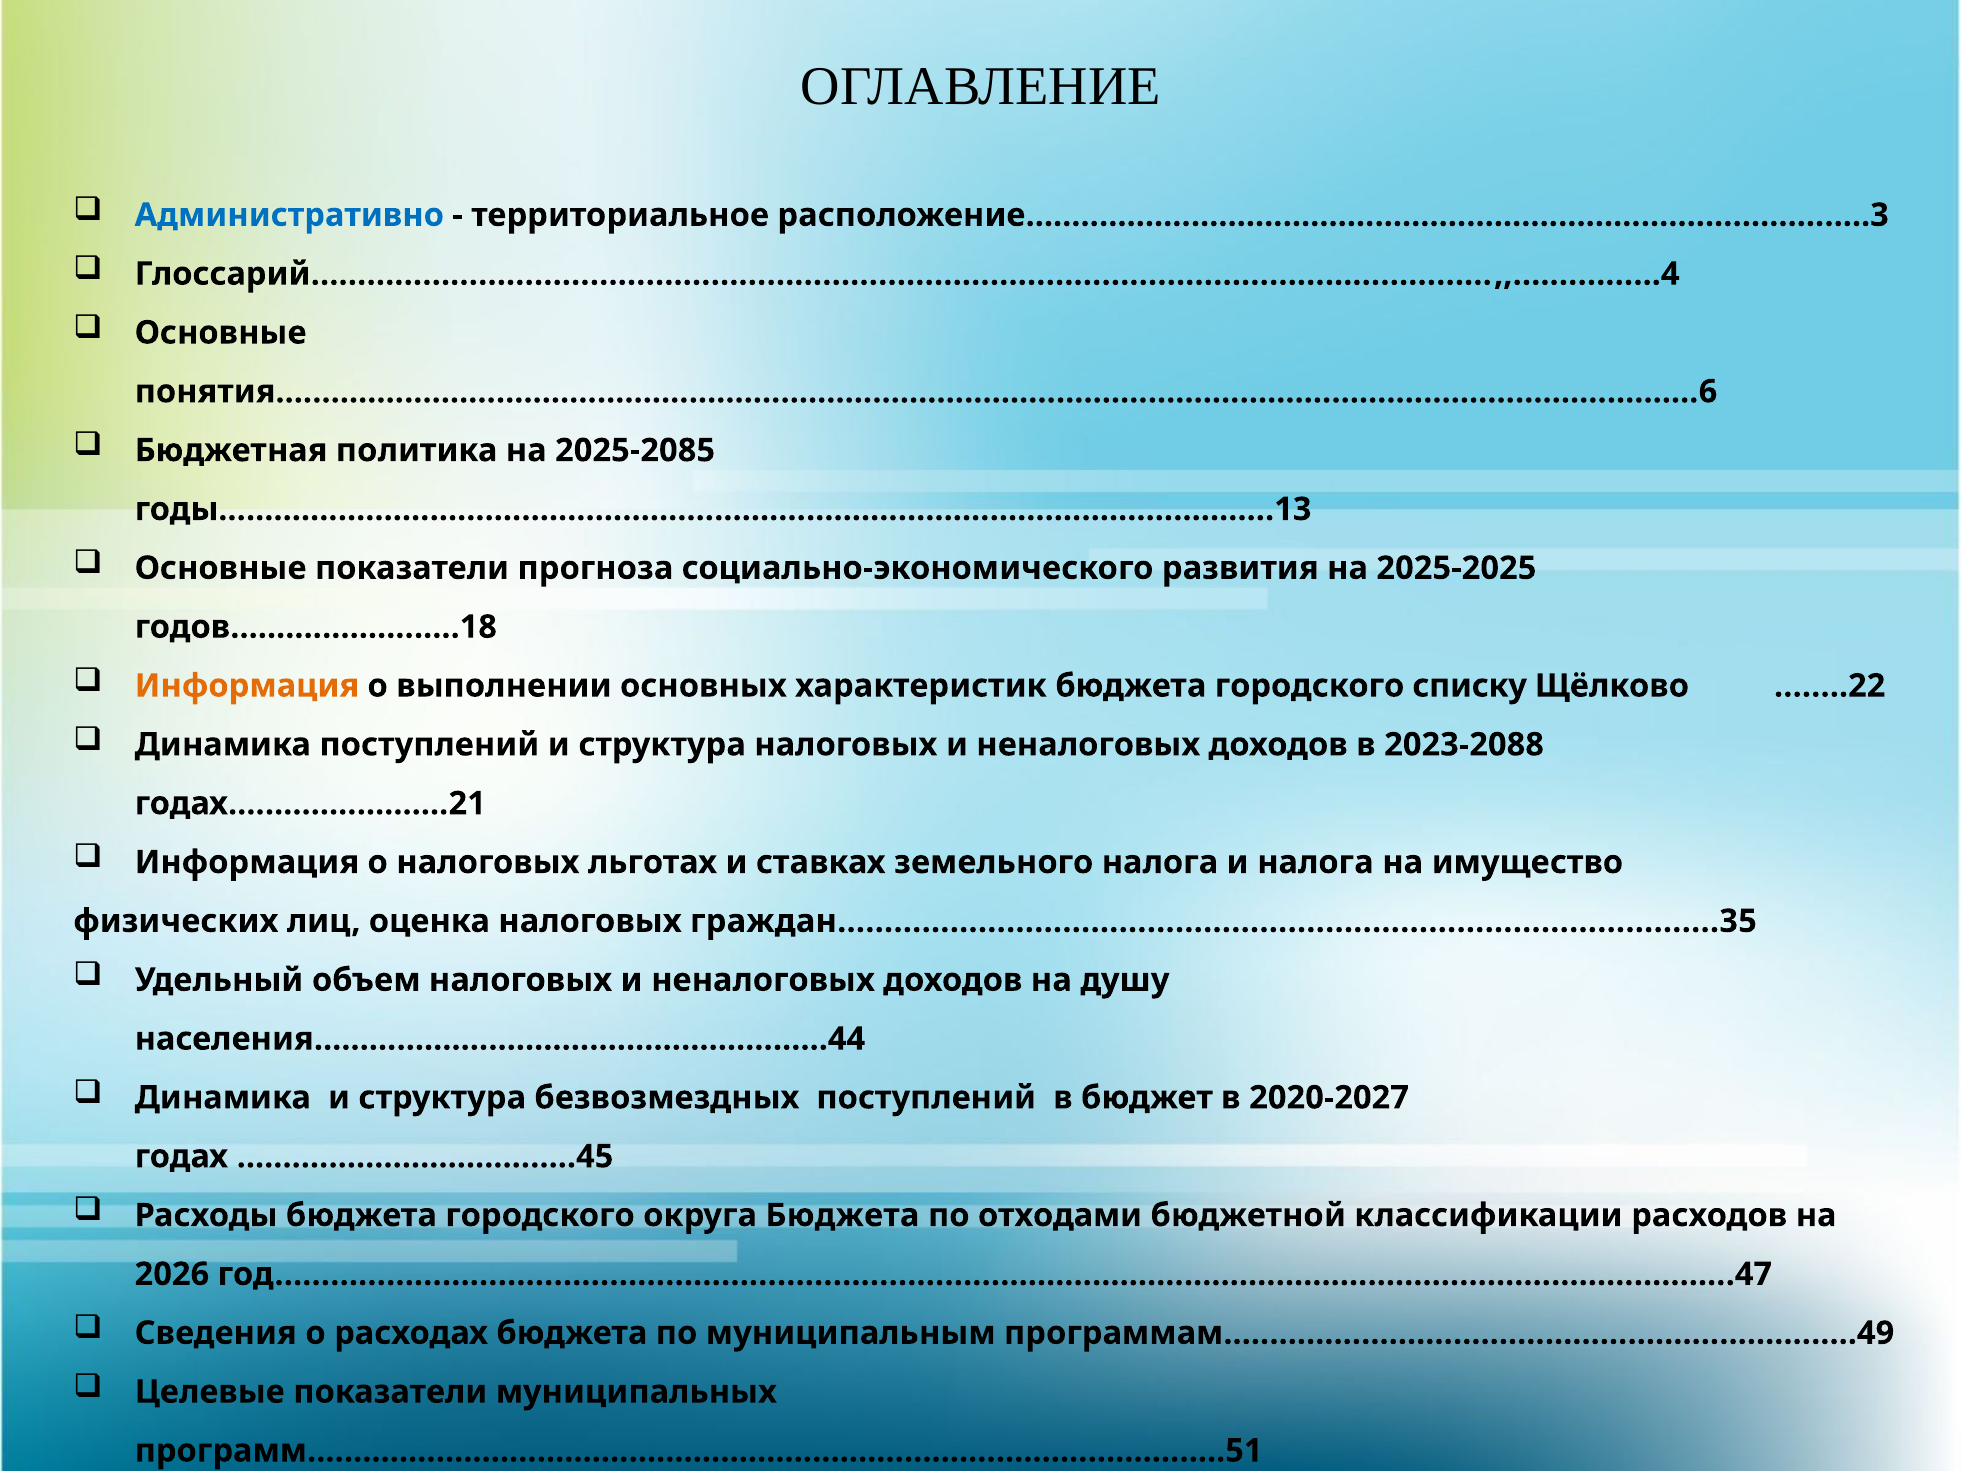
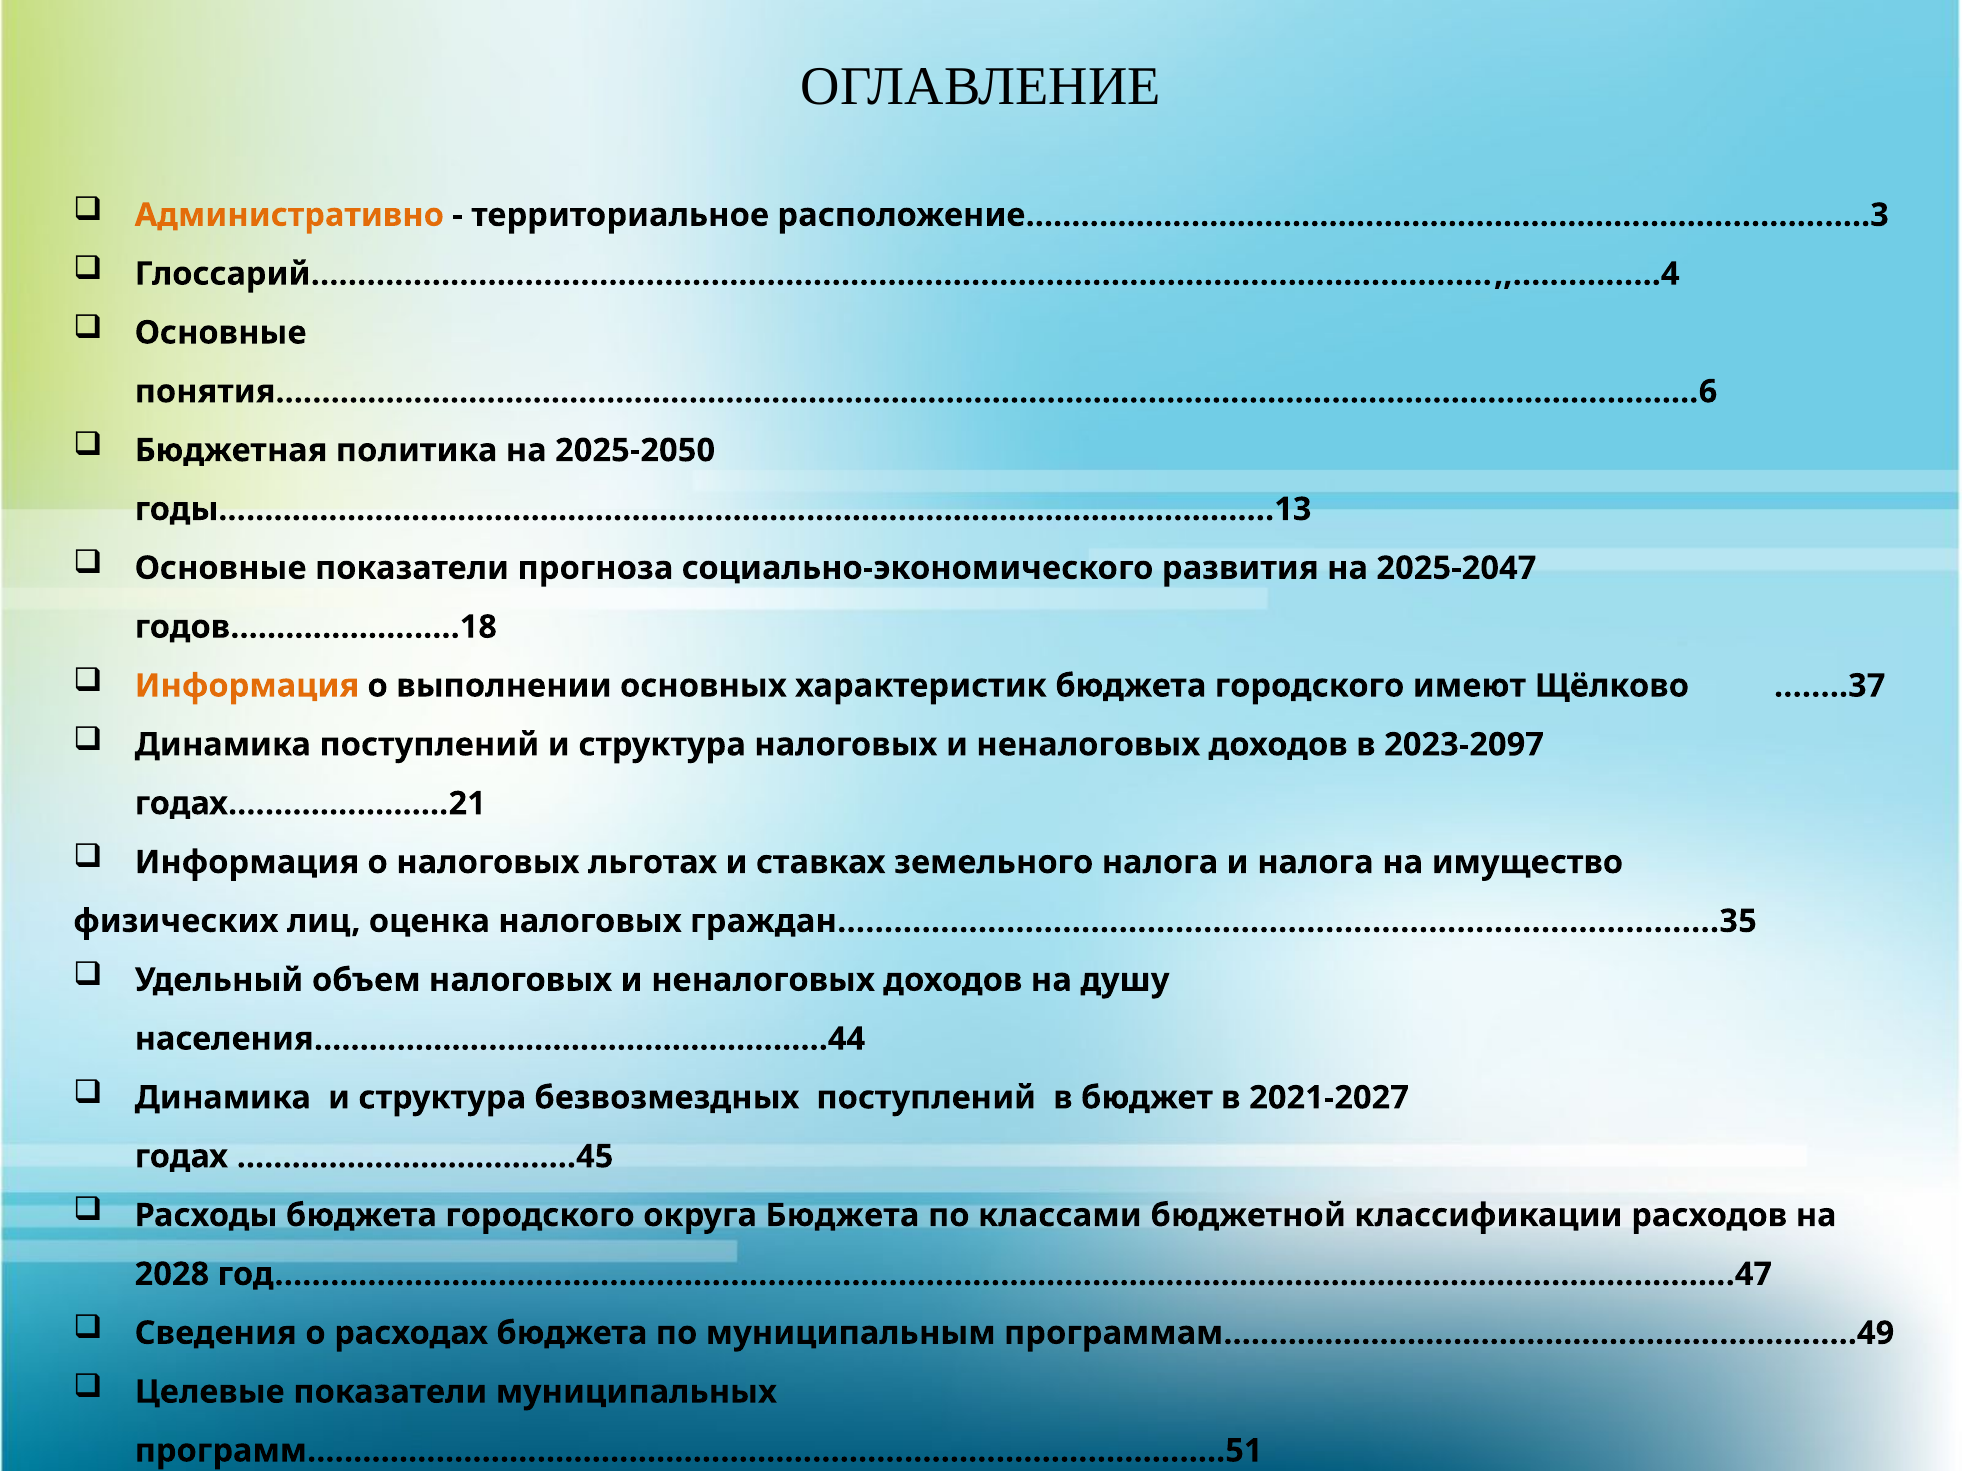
Административно colour: blue -> orange (289, 215)
2025-2085: 2025-2085 -> 2025-2050 (635, 451)
2025-2025: 2025-2025 -> 2025-2047 (1456, 568)
списку: списку -> имеют (1469, 686)
……..22: ……..22 -> ……..37 (1830, 686)
2023-2088: 2023-2088 -> 2023-2097 (1464, 745)
2020-2027: 2020-2027 -> 2021-2027 (1329, 1098)
отходами: отходами -> классами (1060, 1216)
2026: 2026 -> 2028 (172, 1275)
